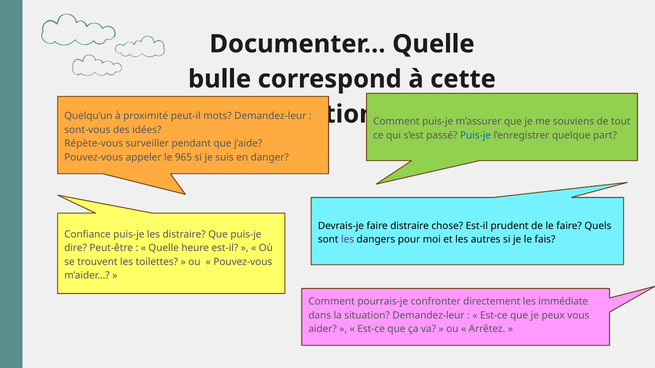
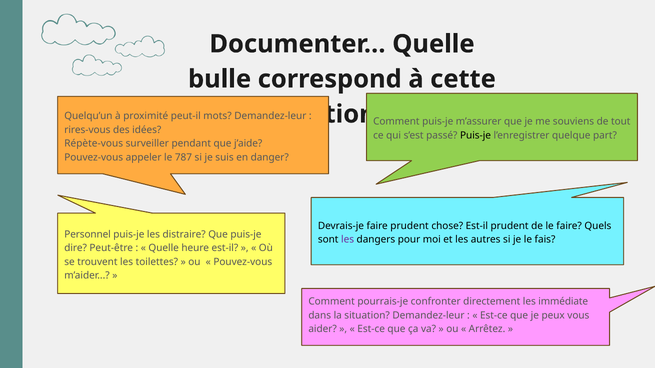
sont-vous: sont-vous -> rires-vous (87, 130)
Puis-je colour: blue -> black (476, 136)
965: 965 -> 787 (183, 158)
faire distraire: distraire -> prudent (410, 226)
Confiance: Confiance -> Personnel (88, 235)
